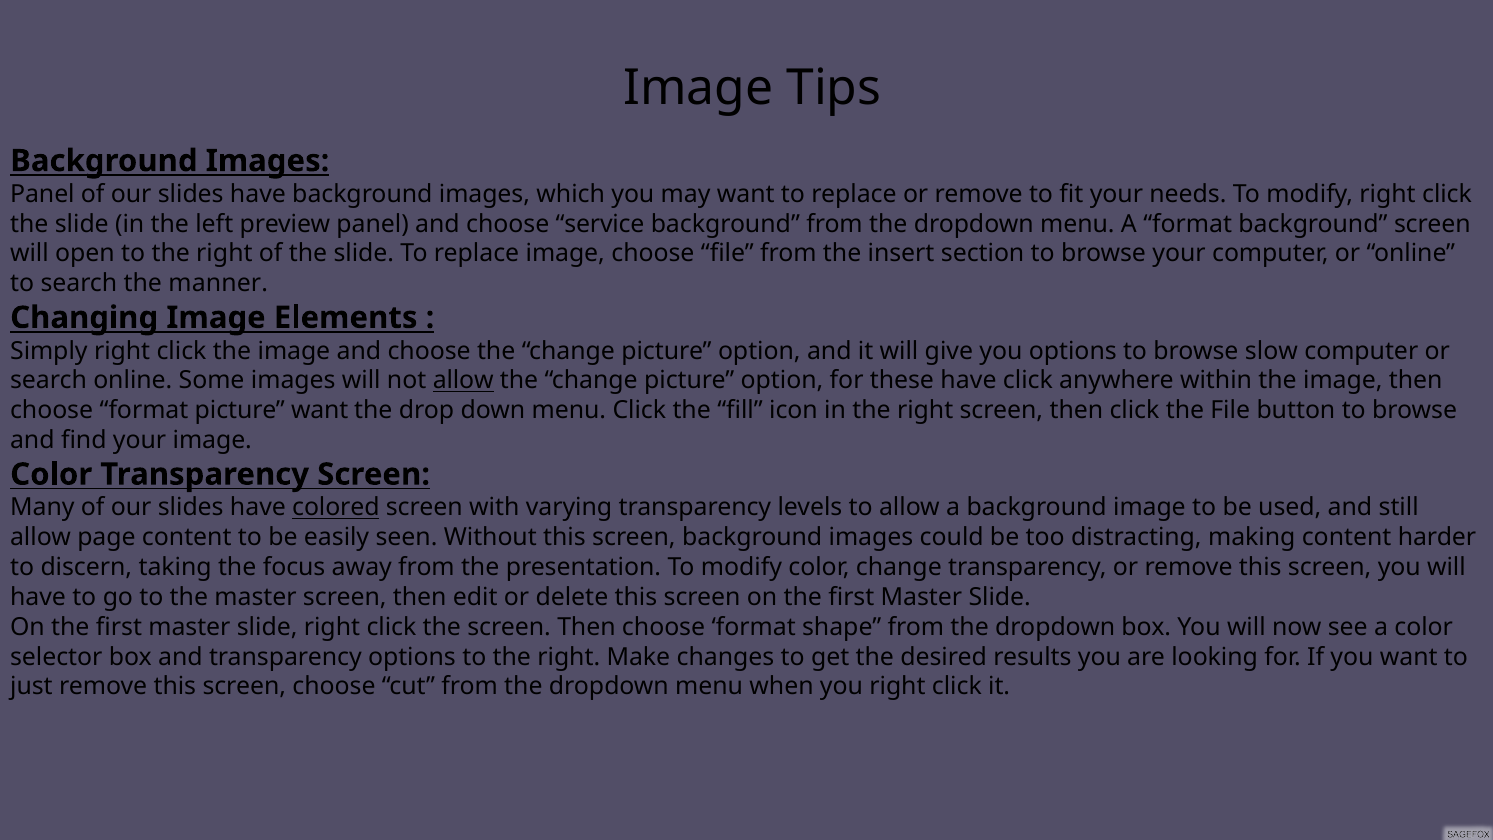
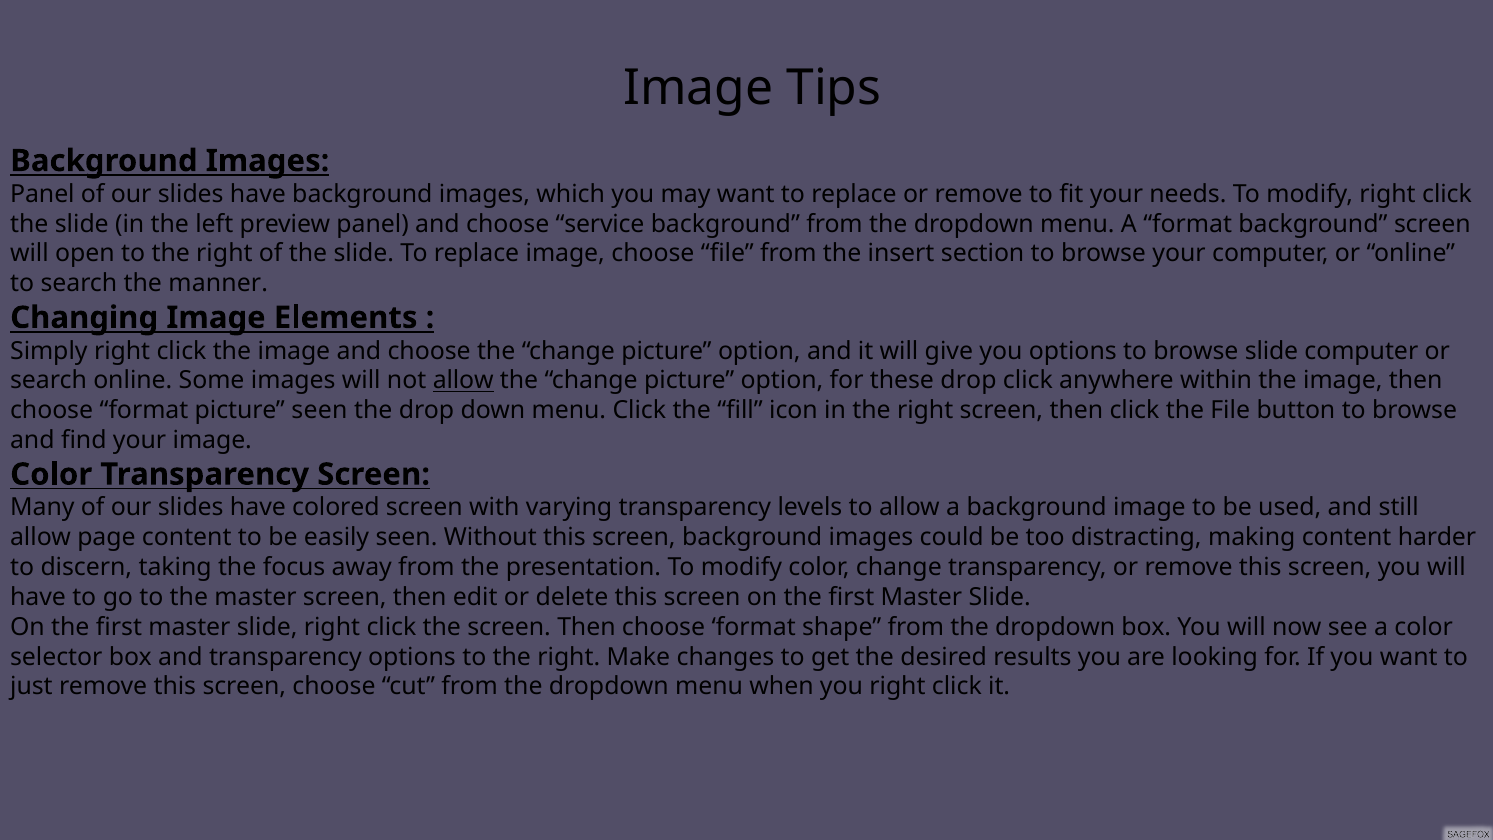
browse slow: slow -> slide (1271, 351)
these have: have -> drop (969, 381)
picture want: want -> seen (319, 410)
colored underline: present -> none (336, 507)
